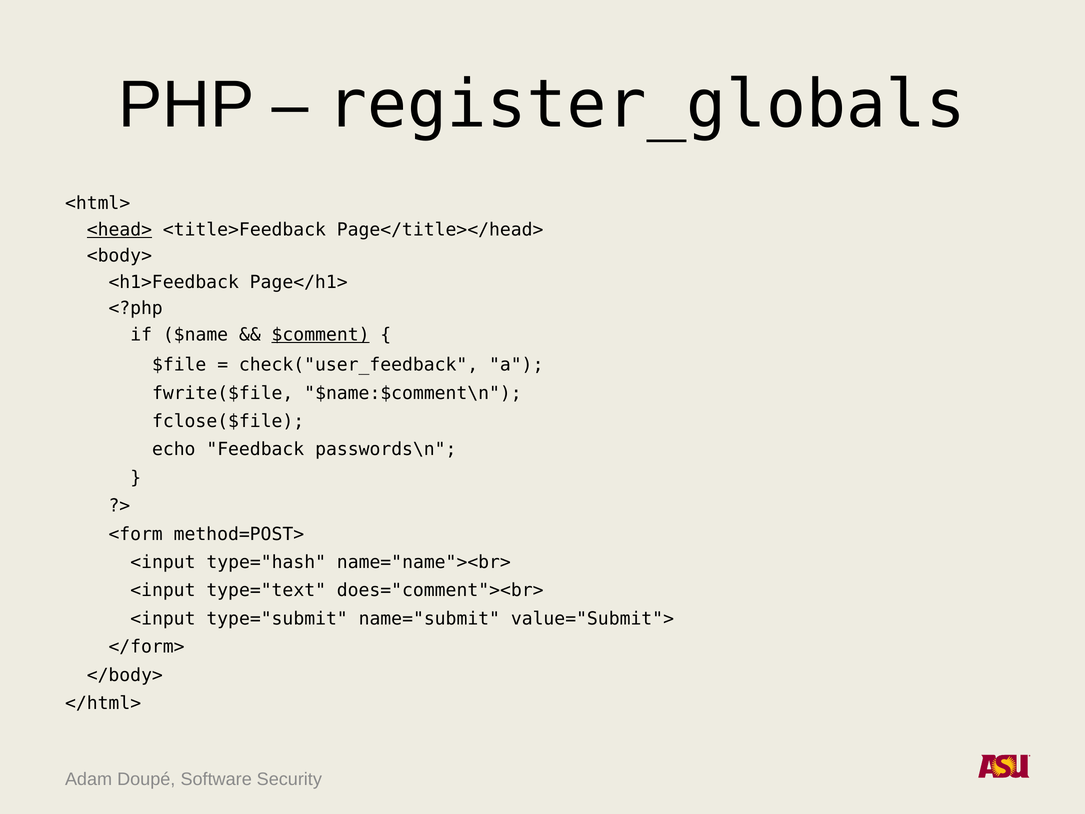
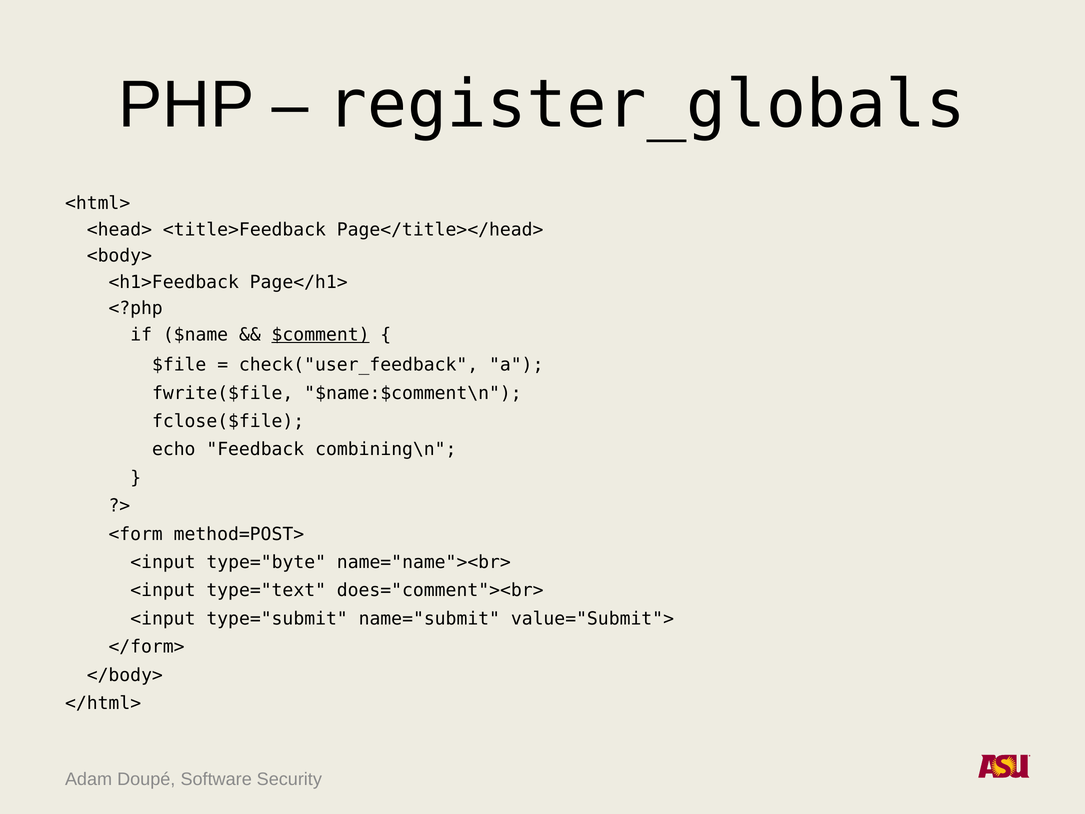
<head> underline: present -> none (119, 230)
passwords\n: passwords\n -> combining\n (386, 449)
type="hash: type="hash -> type="byte (266, 562)
